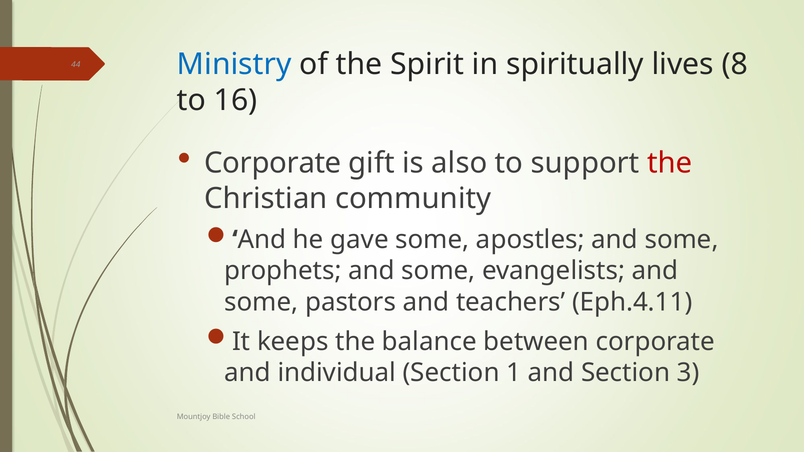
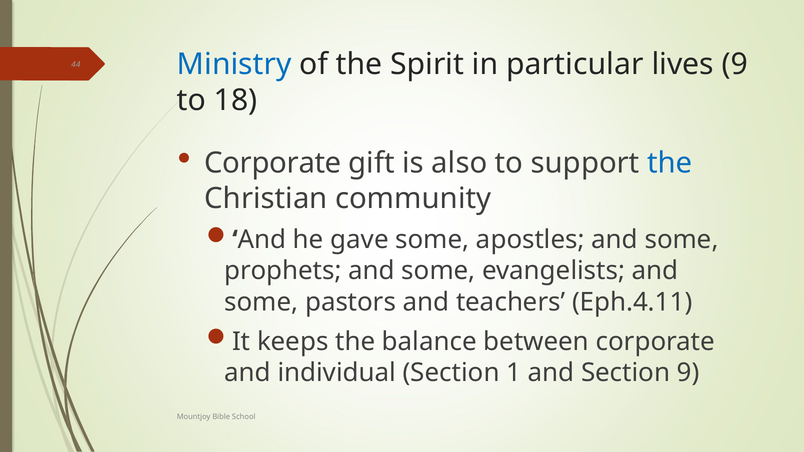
spiritually: spiritually -> particular (575, 64)
lives 8: 8 -> 9 (735, 64)
16: 16 -> 18 (236, 101)
the colour: red -> blue (670, 163)
Section 3: 3 -> 9 (688, 373)
